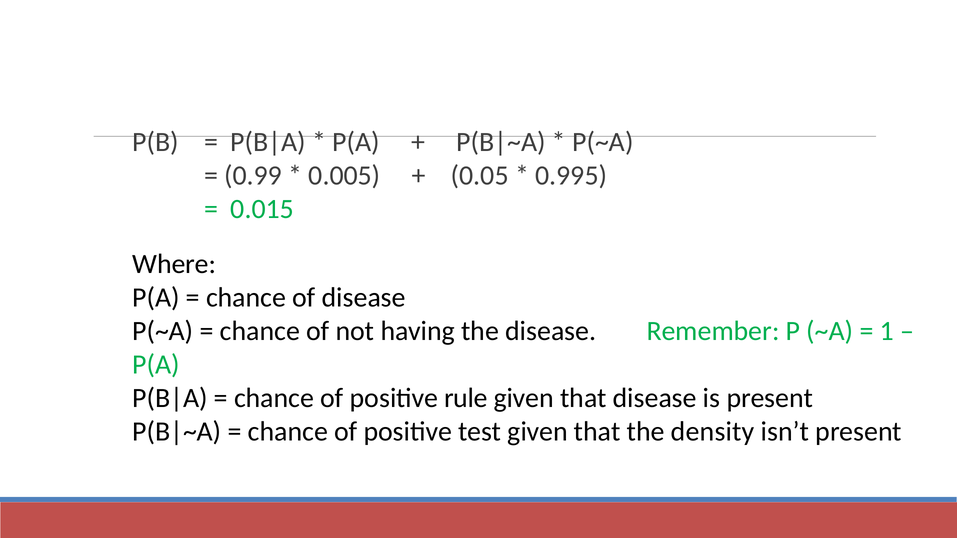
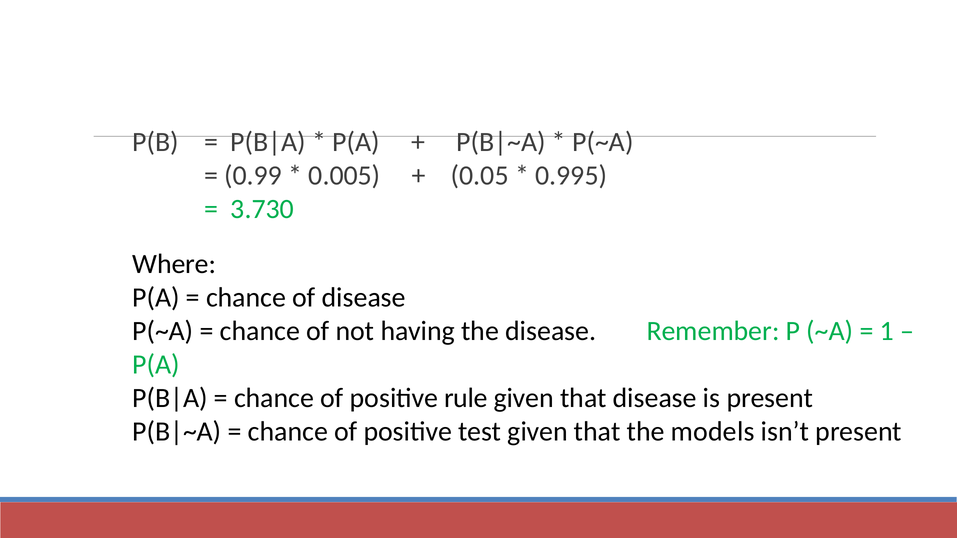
0.015: 0.015 -> 3.730 (262, 209)
density: density -> models (713, 432)
